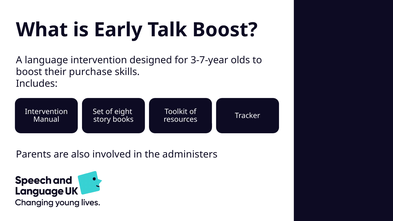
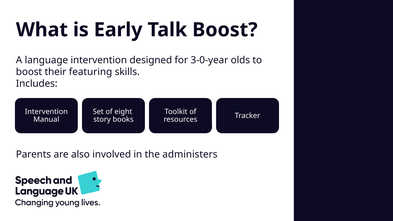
3-7-year: 3-7-year -> 3-0-year (209, 60)
purchase: purchase -> featuring (91, 72)
